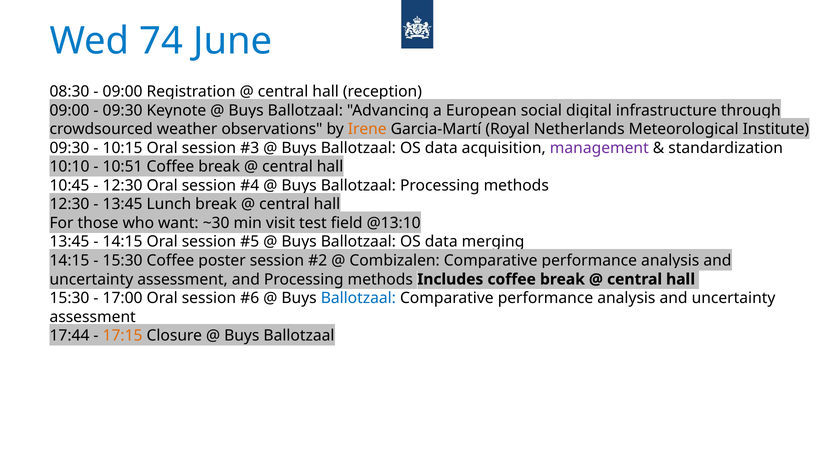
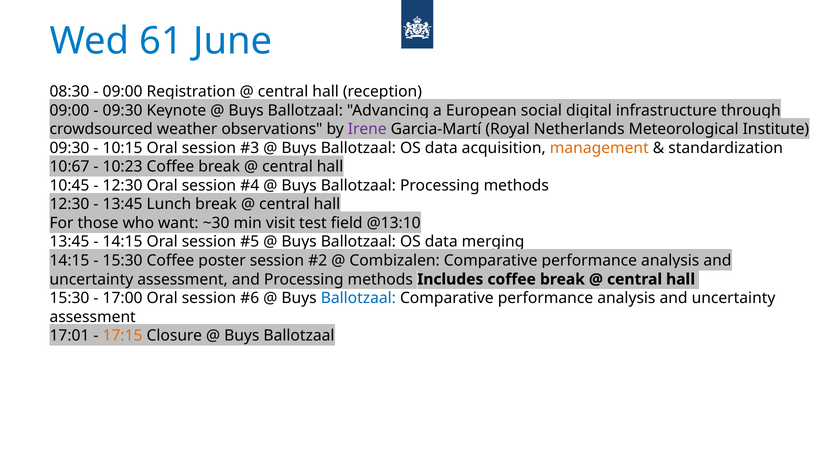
74: 74 -> 61 (161, 41)
Irene colour: orange -> purple (367, 129)
management colour: purple -> orange (599, 148)
10:10: 10:10 -> 10:67 (70, 167)
10:51: 10:51 -> 10:23 (123, 167)
17:44: 17:44 -> 17:01 (70, 336)
